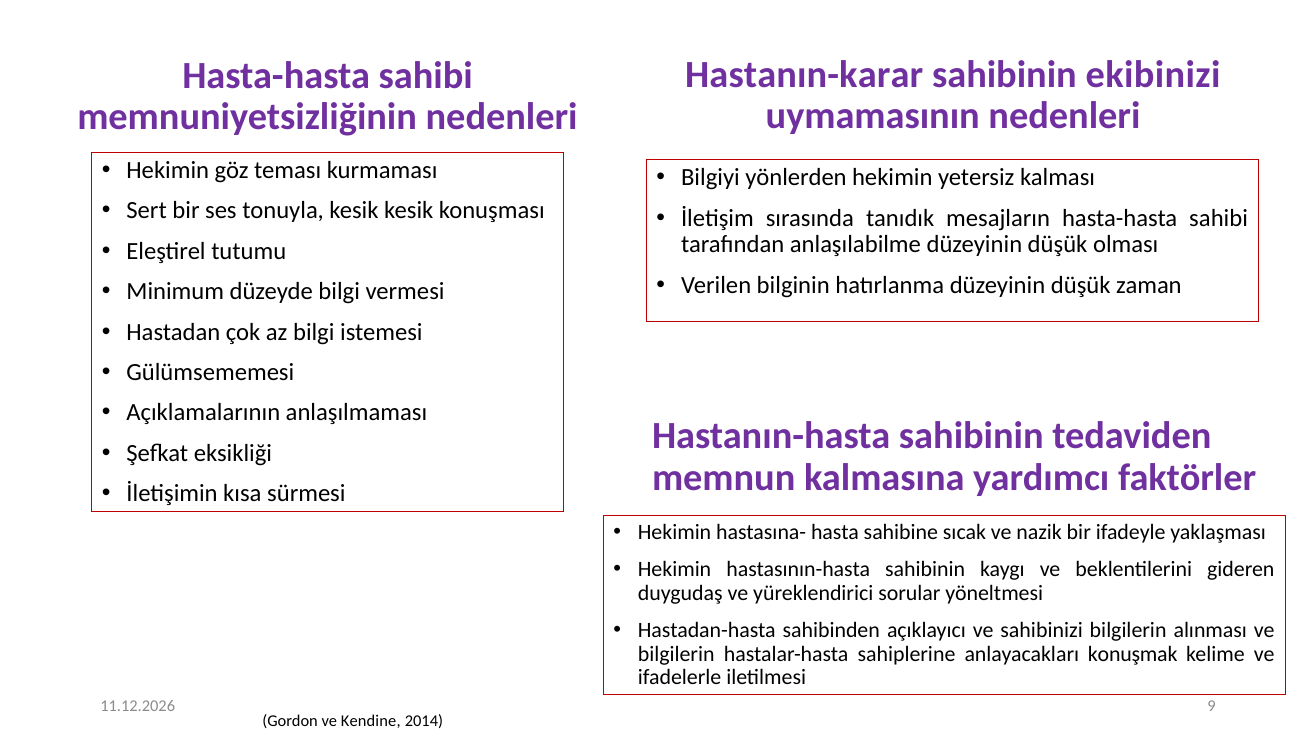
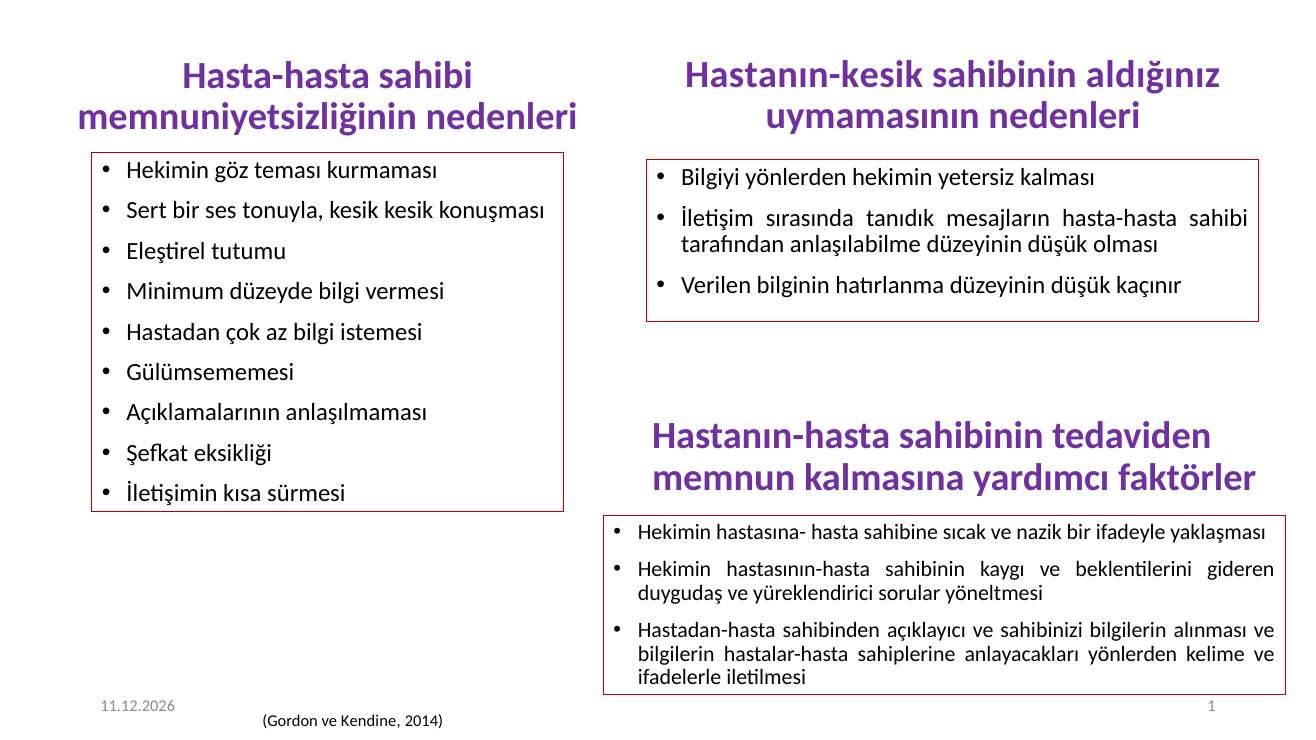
Hastanın-karar: Hastanın-karar -> Hastanın-kesik (804, 75)
ekibinizi: ekibinizi -> aldığınız (1153, 75)
zaman: zaman -> kaçınır (1149, 285)
anlayacakları konuşmak: konuşmak -> yönlerden (1133, 654)
9: 9 -> 1 (1212, 707)
